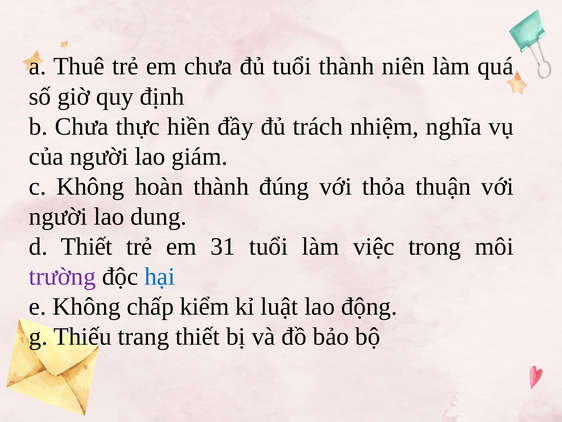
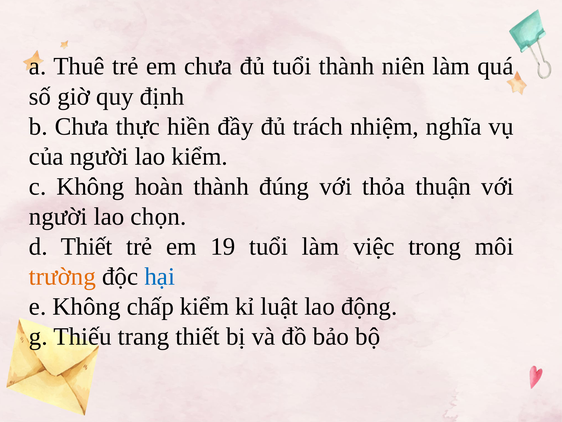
lao giám: giám -> kiểm (200, 156)
dung: dung -> chọn (159, 216)
31: 31 -> 19 (223, 246)
trường colour: purple -> orange (62, 276)
